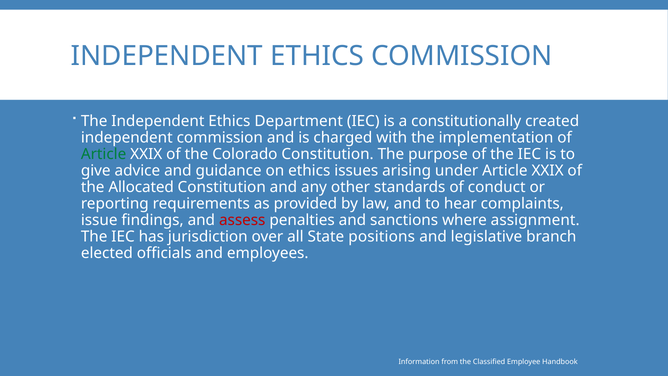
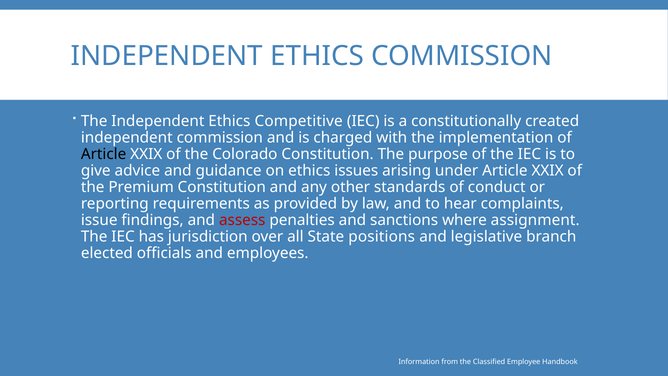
Department: Department -> Competitive (299, 121)
Article colour: green -> black (104, 154)
Allocated: Allocated -> Premium (141, 187)
